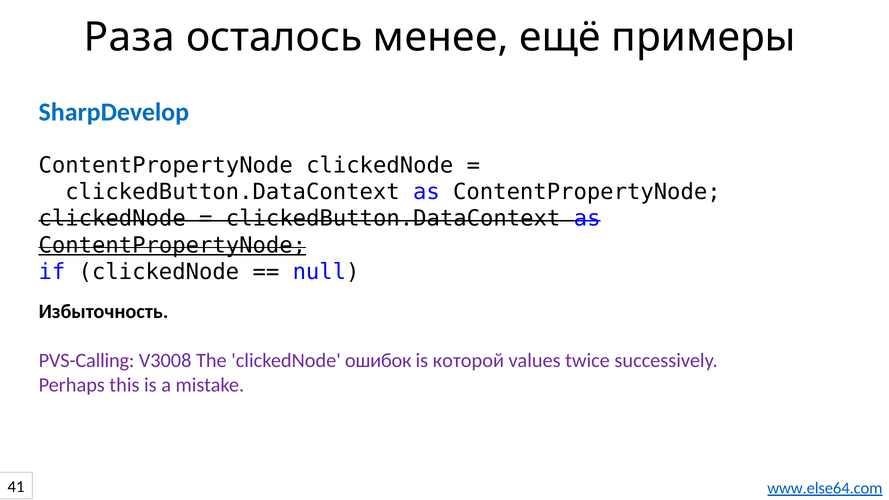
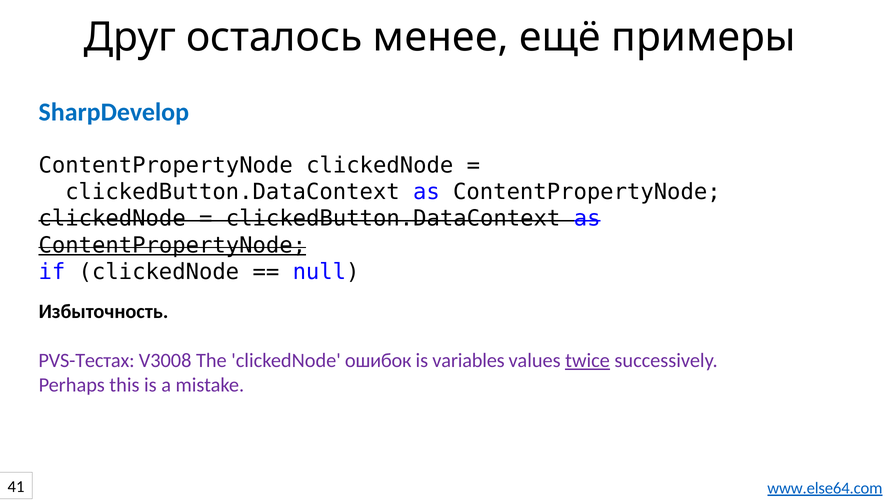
Раза: Раза -> Друг (130, 37)
PVS-Calling: PVS-Calling -> PVS-Тестах (86, 361)
которой: которой -> variables (469, 361)
twice underline: none -> present (588, 361)
